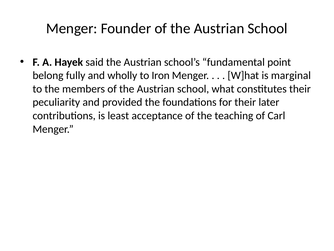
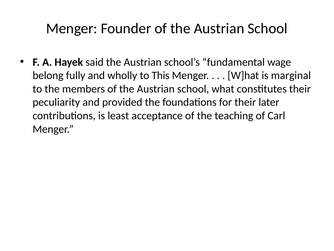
point: point -> wage (279, 62)
Iron: Iron -> This (161, 75)
